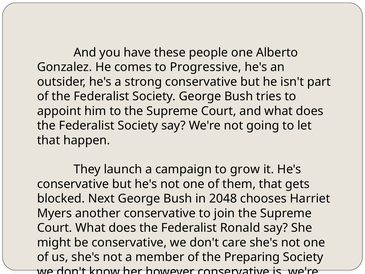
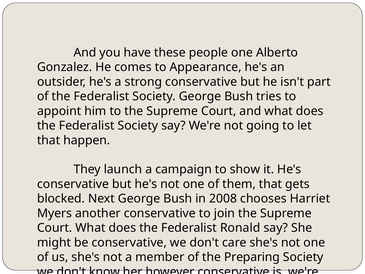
Progressive: Progressive -> Appearance (206, 67)
grow: grow -> show (245, 169)
2048: 2048 -> 2008 (223, 199)
